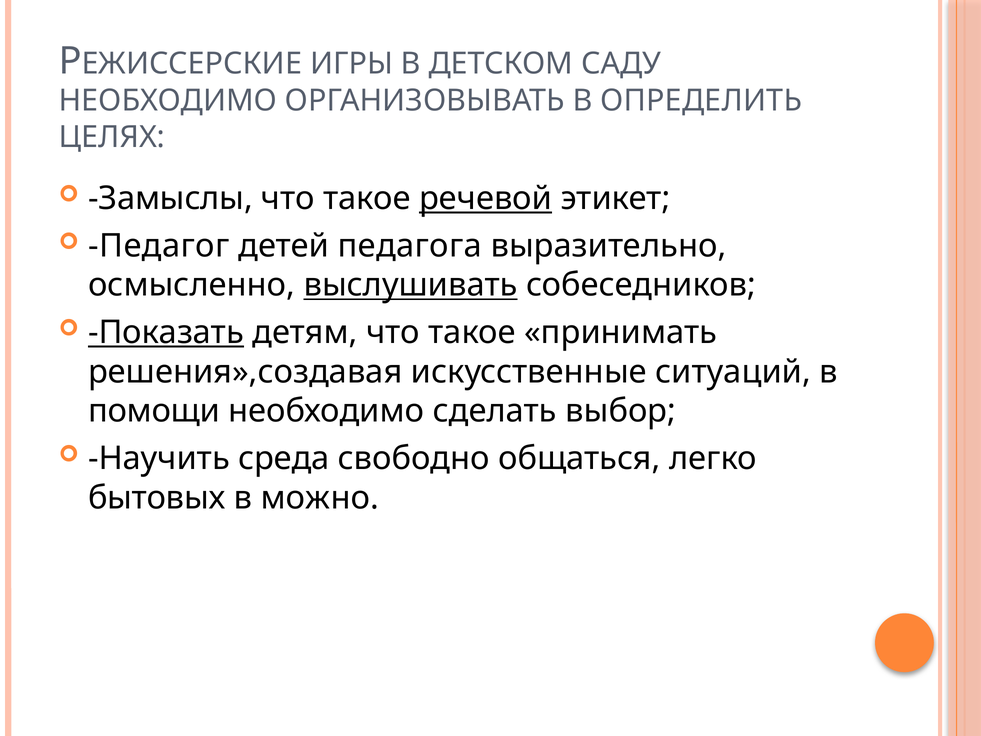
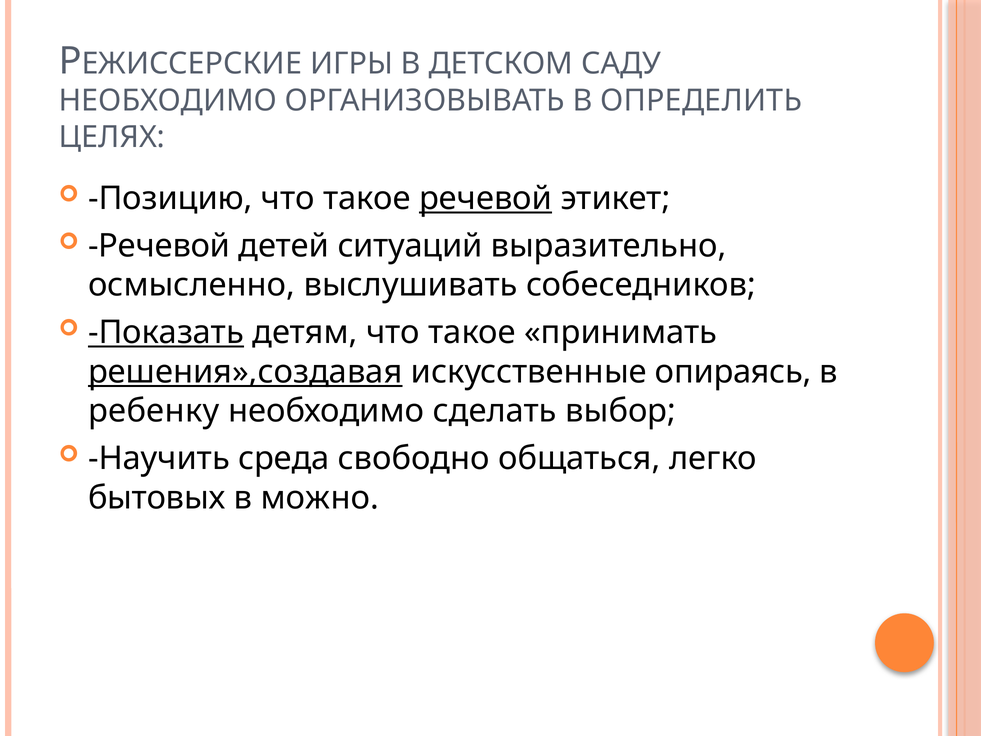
Замыслы: Замыслы -> Позицию (170, 198)
Педагог: Педагог -> Речевой (159, 246)
педагога: педагога -> ситуаций (410, 246)
выслушивать underline: present -> none (411, 285)
решения»,создавая underline: none -> present (245, 372)
ситуаций: ситуаций -> опираясь (733, 372)
помощи: помощи -> ребенку (154, 411)
